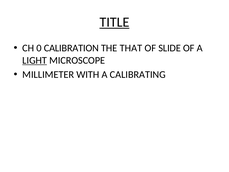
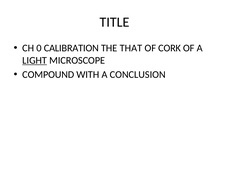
TITLE underline: present -> none (114, 22)
SLIDE: SLIDE -> CORK (170, 48)
MILLIMETER: MILLIMETER -> COMPOUND (48, 75)
CALIBRATING: CALIBRATING -> CONCLUSION (138, 75)
